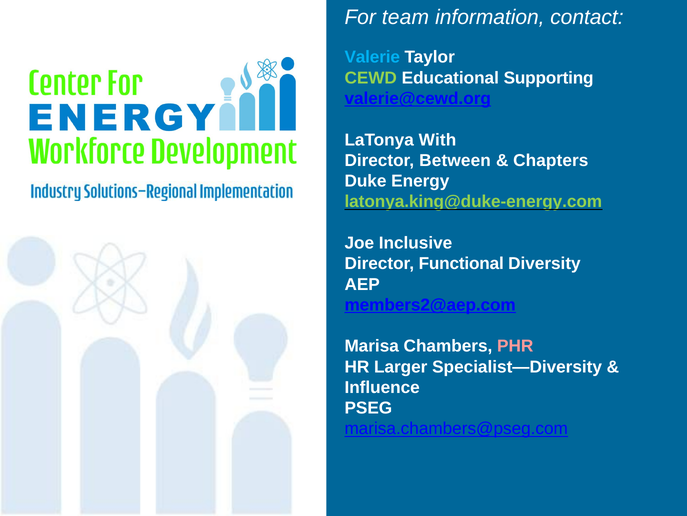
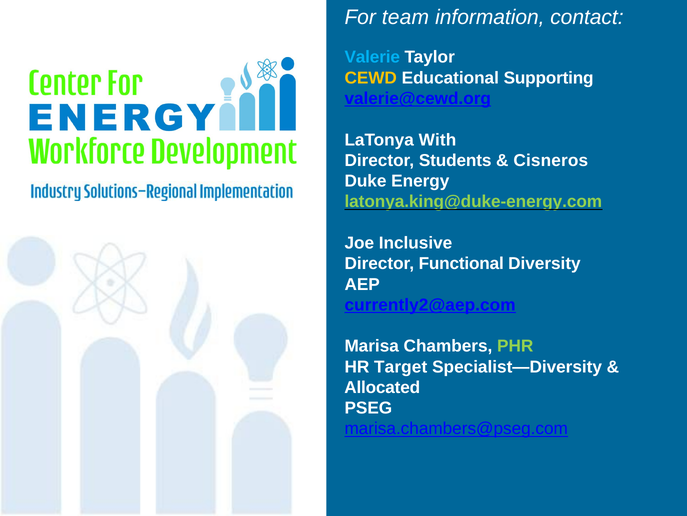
CEWD colour: light green -> yellow (371, 78)
Between: Between -> Students (455, 160)
Chapters: Chapters -> Cisneros (551, 160)
members2@aep.com: members2@aep.com -> currently2@aep.com (430, 305)
PHR colour: pink -> light green (515, 346)
Larger: Larger -> Target (401, 366)
Influence: Influence -> Allocated (382, 387)
